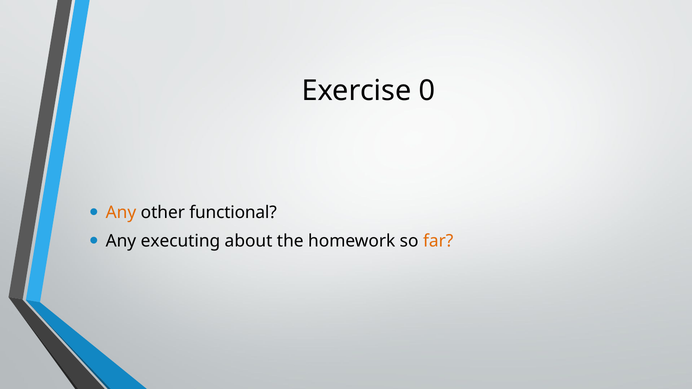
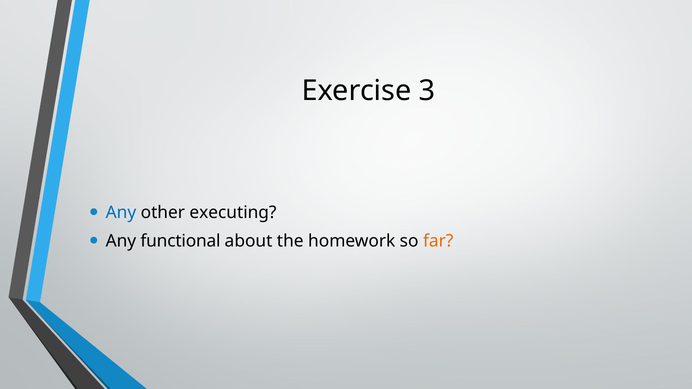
0: 0 -> 3 (427, 91)
Any colour: orange -> blue (121, 213)
functional: functional -> executing (233, 213)
executing: executing -> functional (181, 241)
